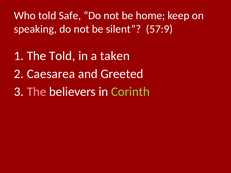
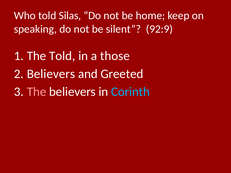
Safe: Safe -> Silas (70, 16)
57:9: 57:9 -> 92:9 (159, 29)
taken: taken -> those (115, 56)
Caesarea: Caesarea -> Believers (51, 74)
Corinth colour: light green -> light blue (130, 92)
